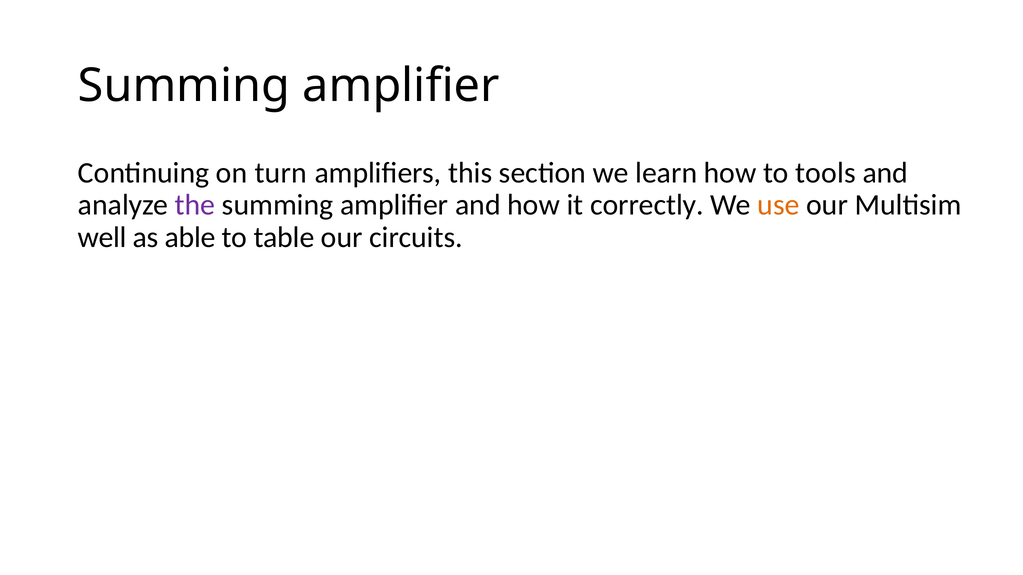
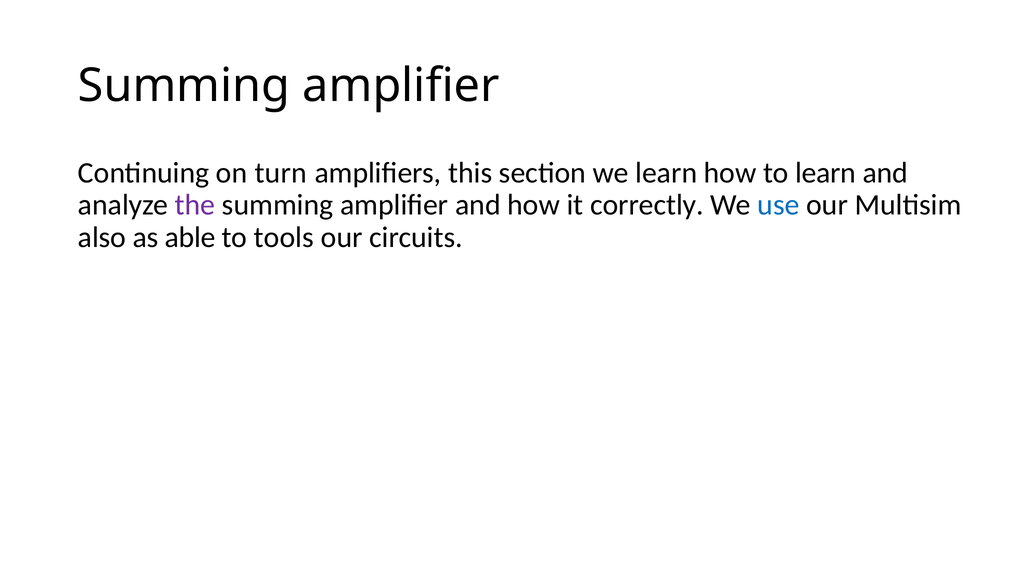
to tools: tools -> learn (826, 173)
use colour: orange -> blue (778, 205)
well: well -> also (102, 237)
table: table -> tools (284, 237)
